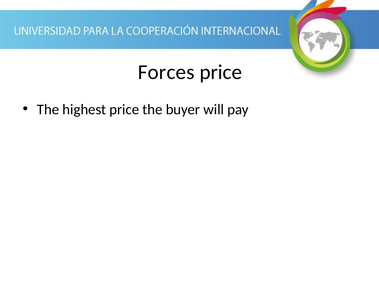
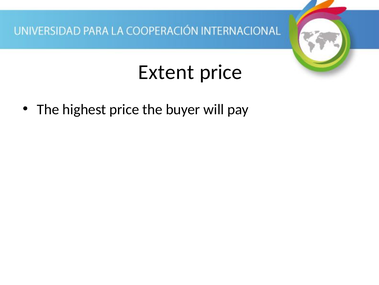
Forces: Forces -> Extent (166, 72)
